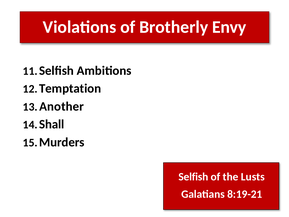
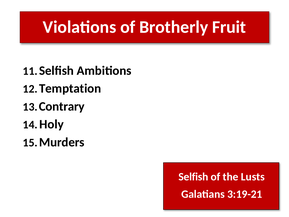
Envy: Envy -> Fruit (229, 27)
Another: Another -> Contrary (62, 106)
Shall: Shall -> Holy (52, 124)
8:19-21: 8:19-21 -> 3:19-21 (245, 194)
